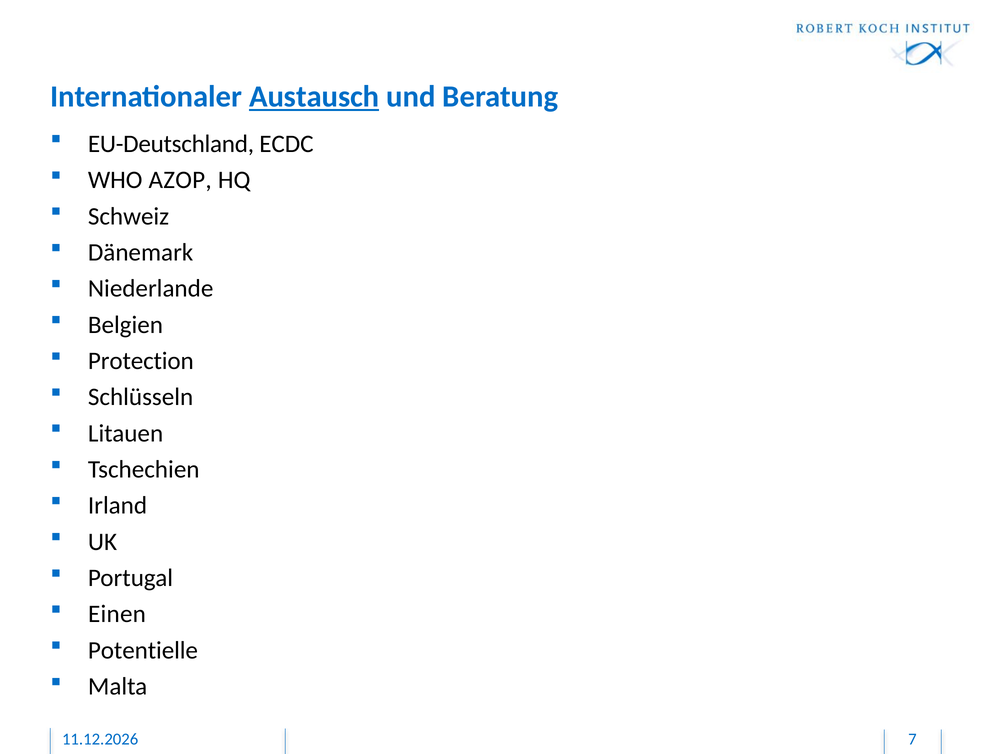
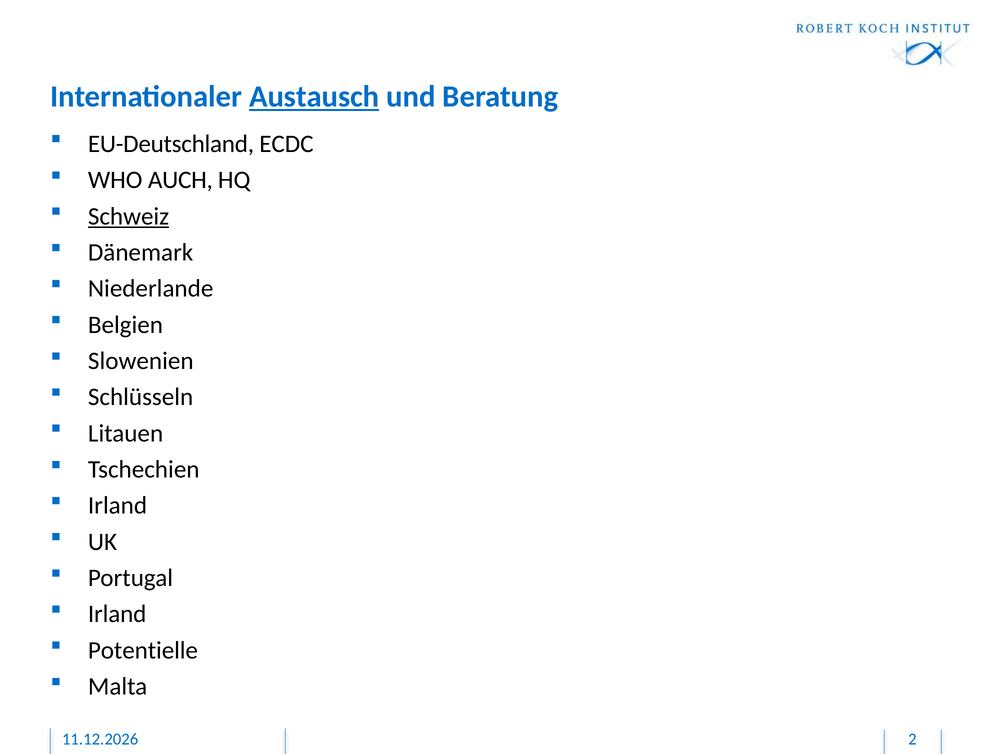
AZOP: AZOP -> AUCH (180, 180)
Schweiz underline: none -> present (129, 216)
Protection: Protection -> Slowenien (141, 361)
Einen: Einen -> Irland (117, 614)
7: 7 -> 2 (912, 739)
